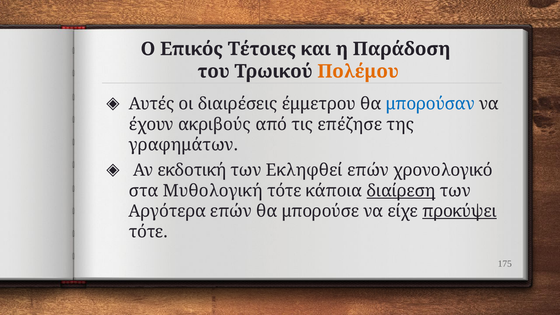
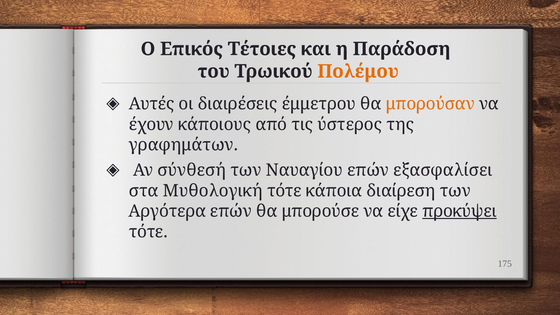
μπορούσαν colour: blue -> orange (430, 104)
ακριβούς: ακριβούς -> κάποιους (215, 124)
επέζησε: επέζησε -> ύστερος (350, 124)
εκδοτική: εκδοτική -> σύνθεσή (192, 170)
Εκληφθεί: Εκληφθεί -> Ναυαγίου (304, 170)
χρονολογικό: χρονολογικό -> εξασφαλίσει (443, 170)
διαίρεση underline: present -> none (401, 191)
